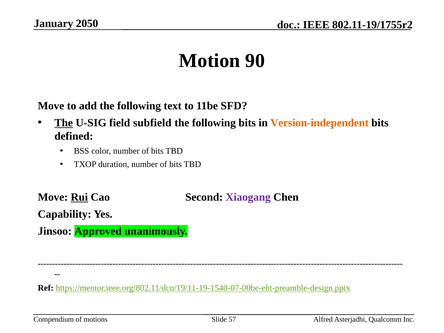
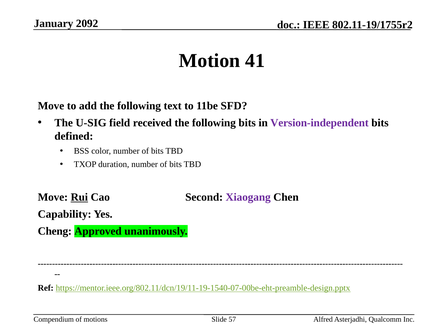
2050: 2050 -> 2092 (87, 24)
90: 90 -> 41 (255, 61)
The underline: present -> none (64, 123)
subfield: subfield -> received (152, 123)
Version-independent colour: orange -> purple (320, 123)
Jinsoo: Jinsoo -> Cheng (55, 231)
